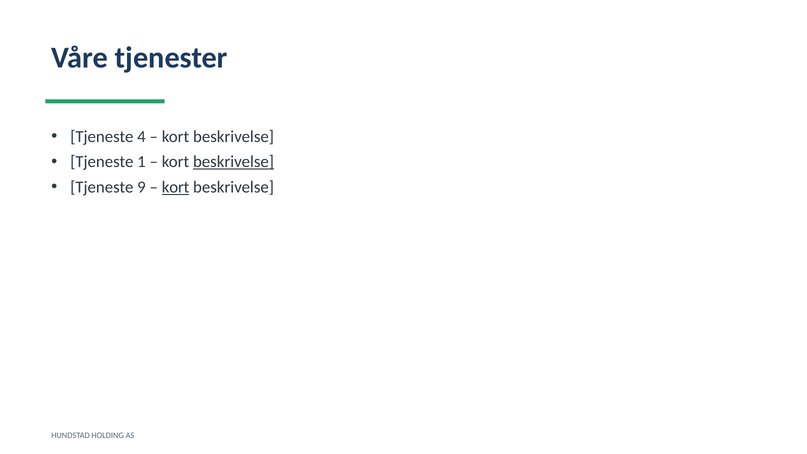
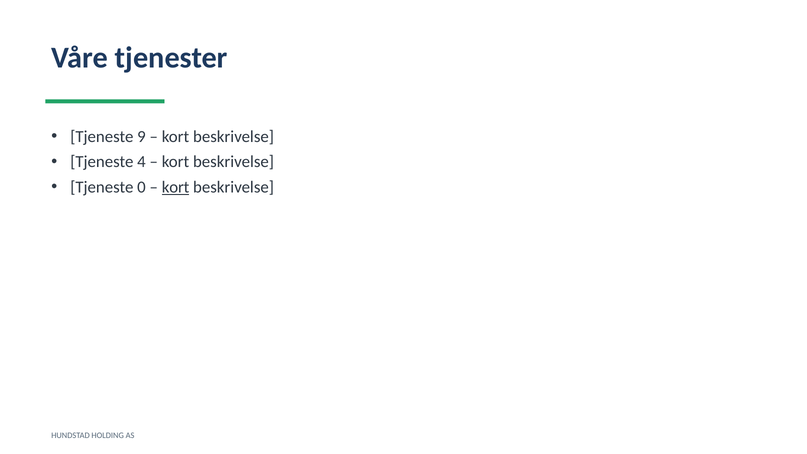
4: 4 -> 9 (141, 137)
1: 1 -> 4 (141, 162)
beskrivelse underline: present -> none (234, 162)
9: 9 -> 0 (141, 187)
